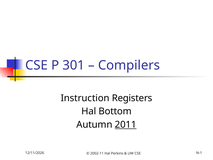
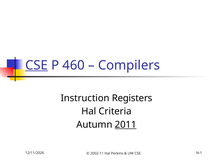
CSE underline: none -> present (37, 65)
301: 301 -> 460 (74, 65)
Bottom: Bottom -> Criteria (115, 111)
